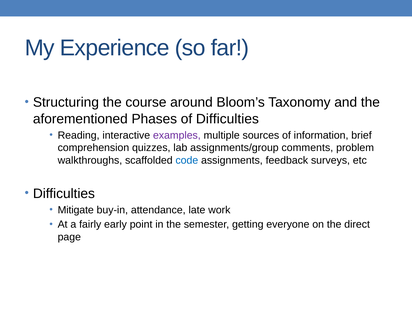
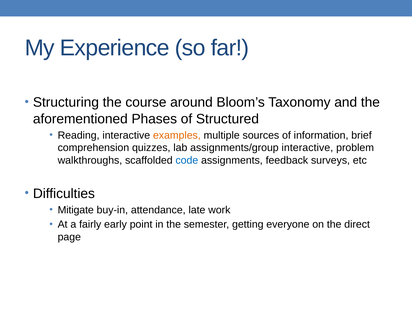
of Difficulties: Difficulties -> Structured (227, 119)
examples colour: purple -> orange (177, 135)
assignments/group comments: comments -> interactive (307, 148)
